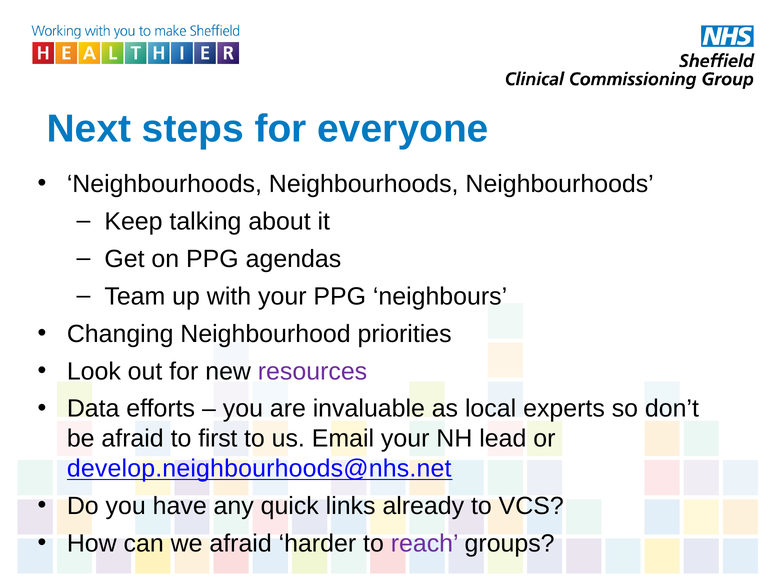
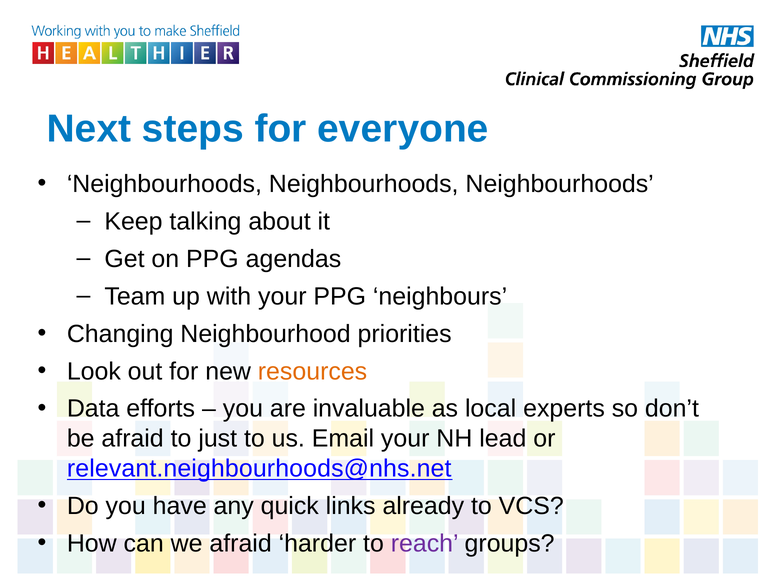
resources colour: purple -> orange (313, 371)
first: first -> just (218, 439)
develop.neighbourhoods@nhs.net: develop.neighbourhoods@nhs.net -> relevant.neighbourhoods@nhs.net (259, 469)
